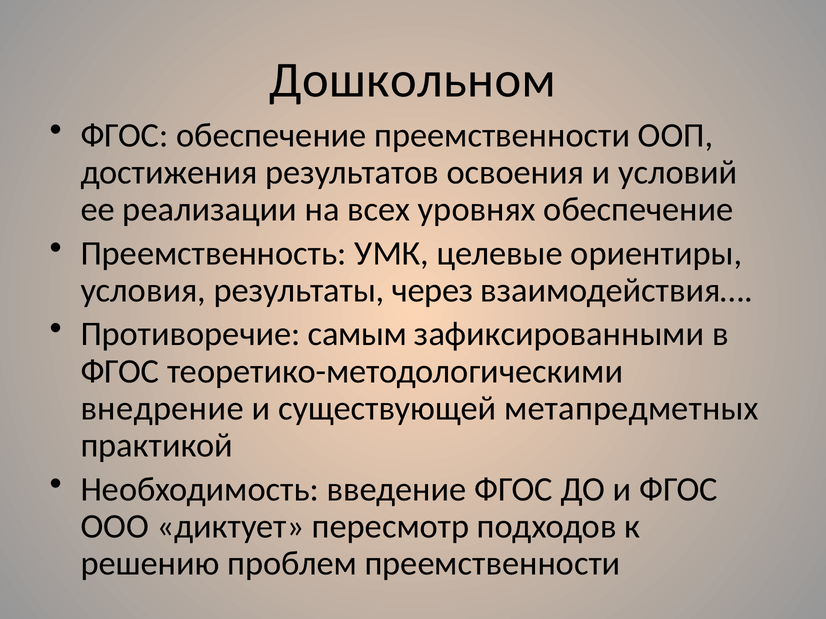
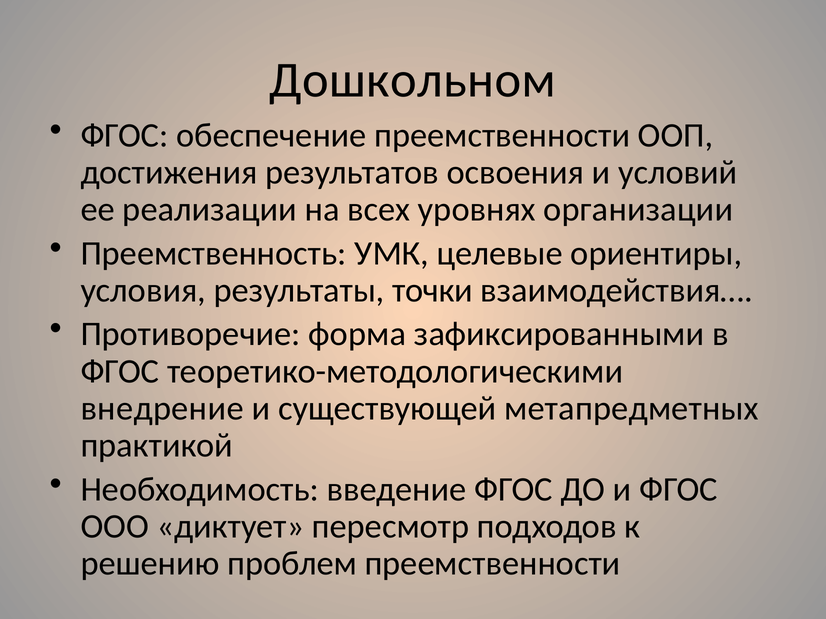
уровнях обеспечение: обеспечение -> организации (638, 210)
через: через -> точки (433, 291)
самым: самым -> форма (357, 334)
